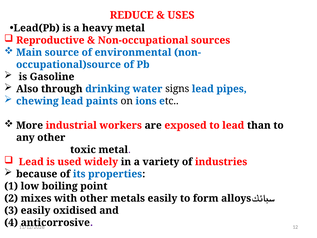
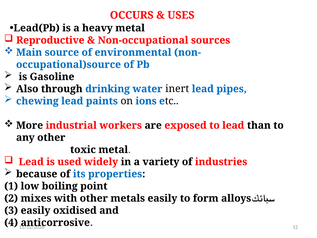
REDUCE: REDUCE -> OCCURS (132, 15)
signs: signs -> inert (177, 89)
